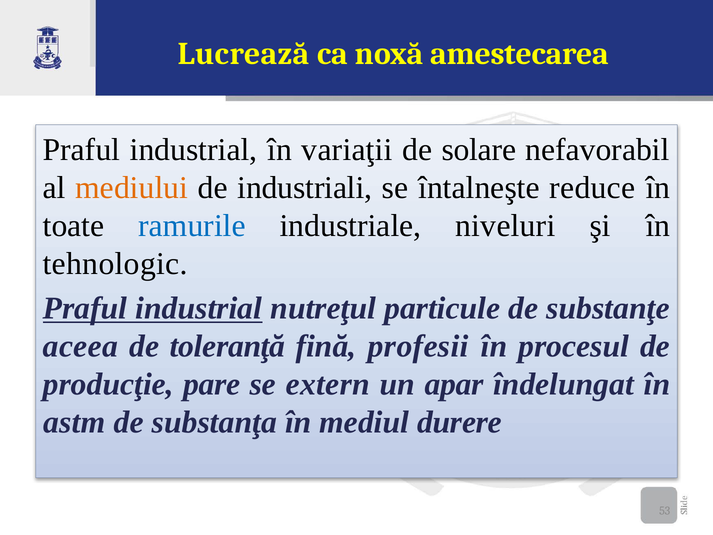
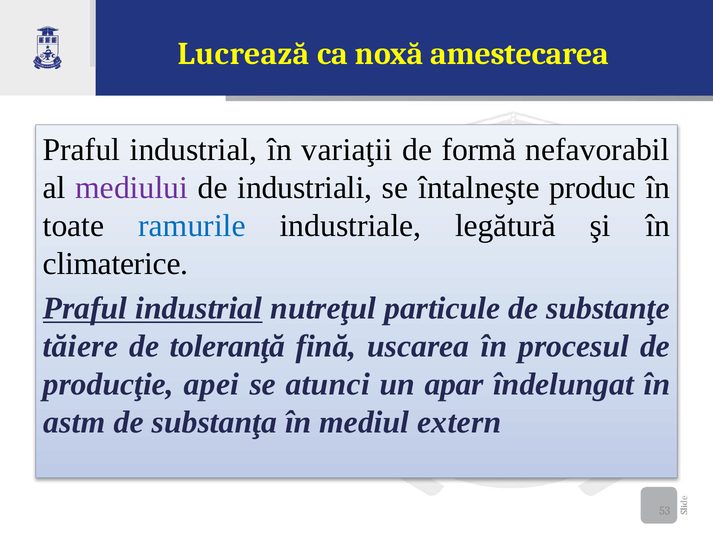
solare: solare -> formă (479, 150)
mediului colour: orange -> purple (132, 188)
reduce: reduce -> produc (593, 188)
niveluri: niveluri -> legătură (506, 226)
tehnologic: tehnologic -> climaterice (115, 264)
aceea: aceea -> tăiere (80, 346)
profesii: profesii -> uscarea (418, 346)
pare: pare -> apei (212, 384)
extern: extern -> atunci (328, 384)
durere: durere -> extern (459, 422)
